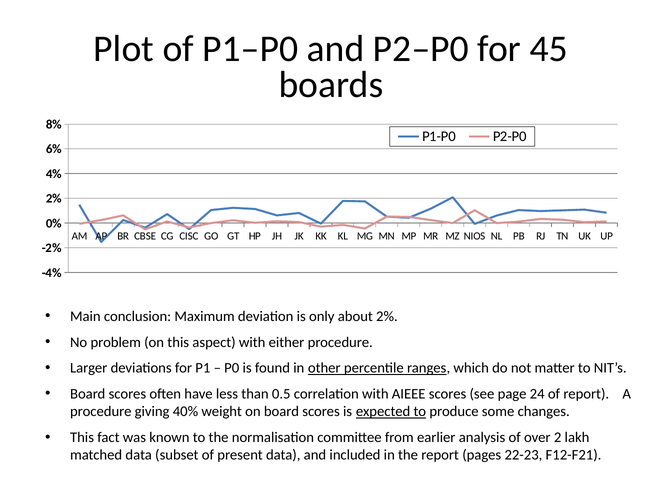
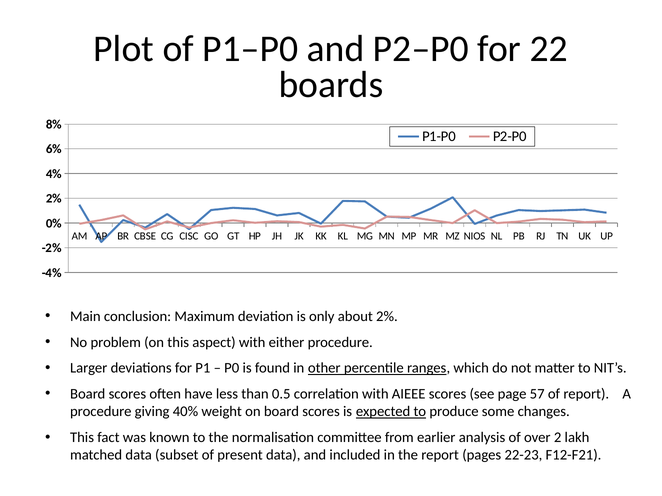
45: 45 -> 22 (549, 49)
24: 24 -> 57 (537, 394)
